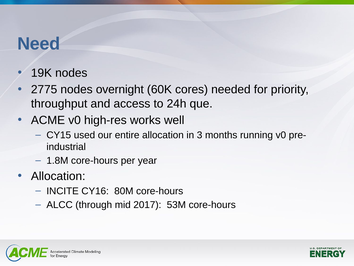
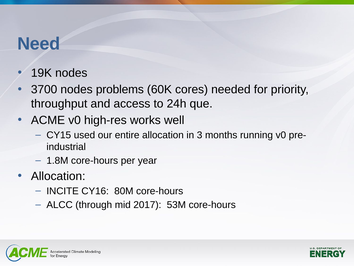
2775: 2775 -> 3700 (44, 89)
overnight: overnight -> problems (120, 89)
